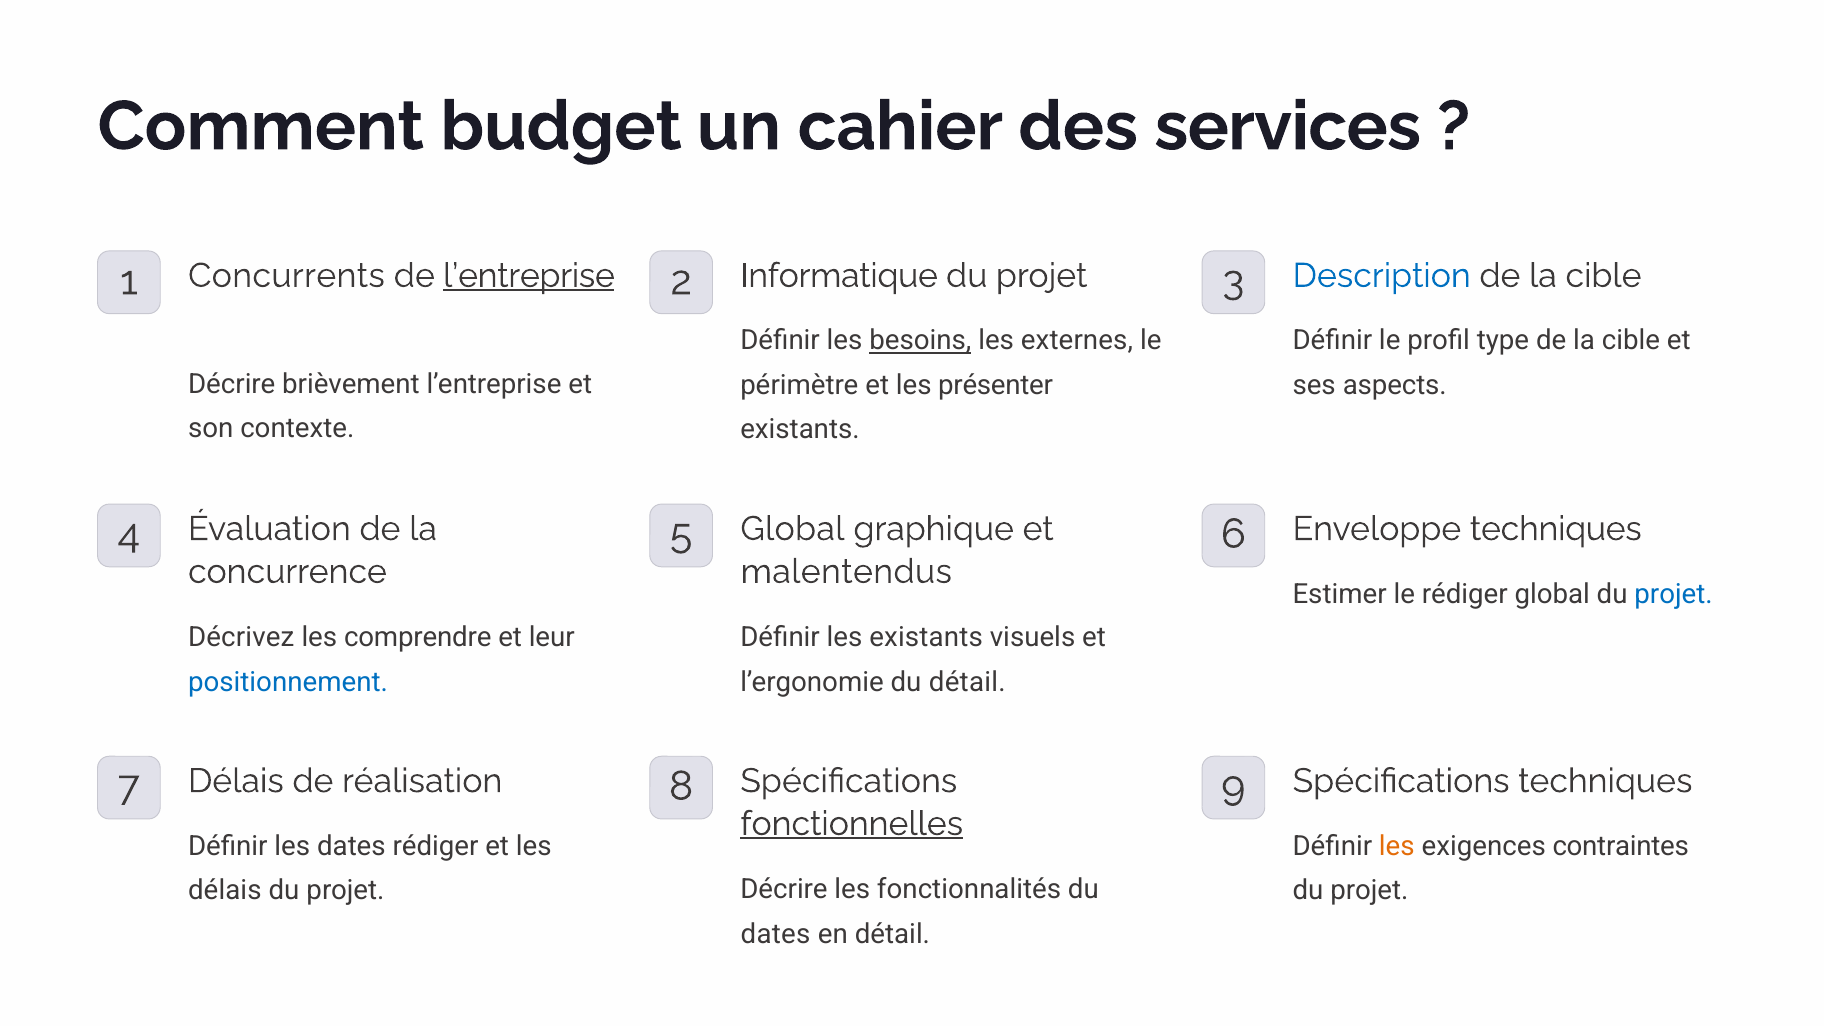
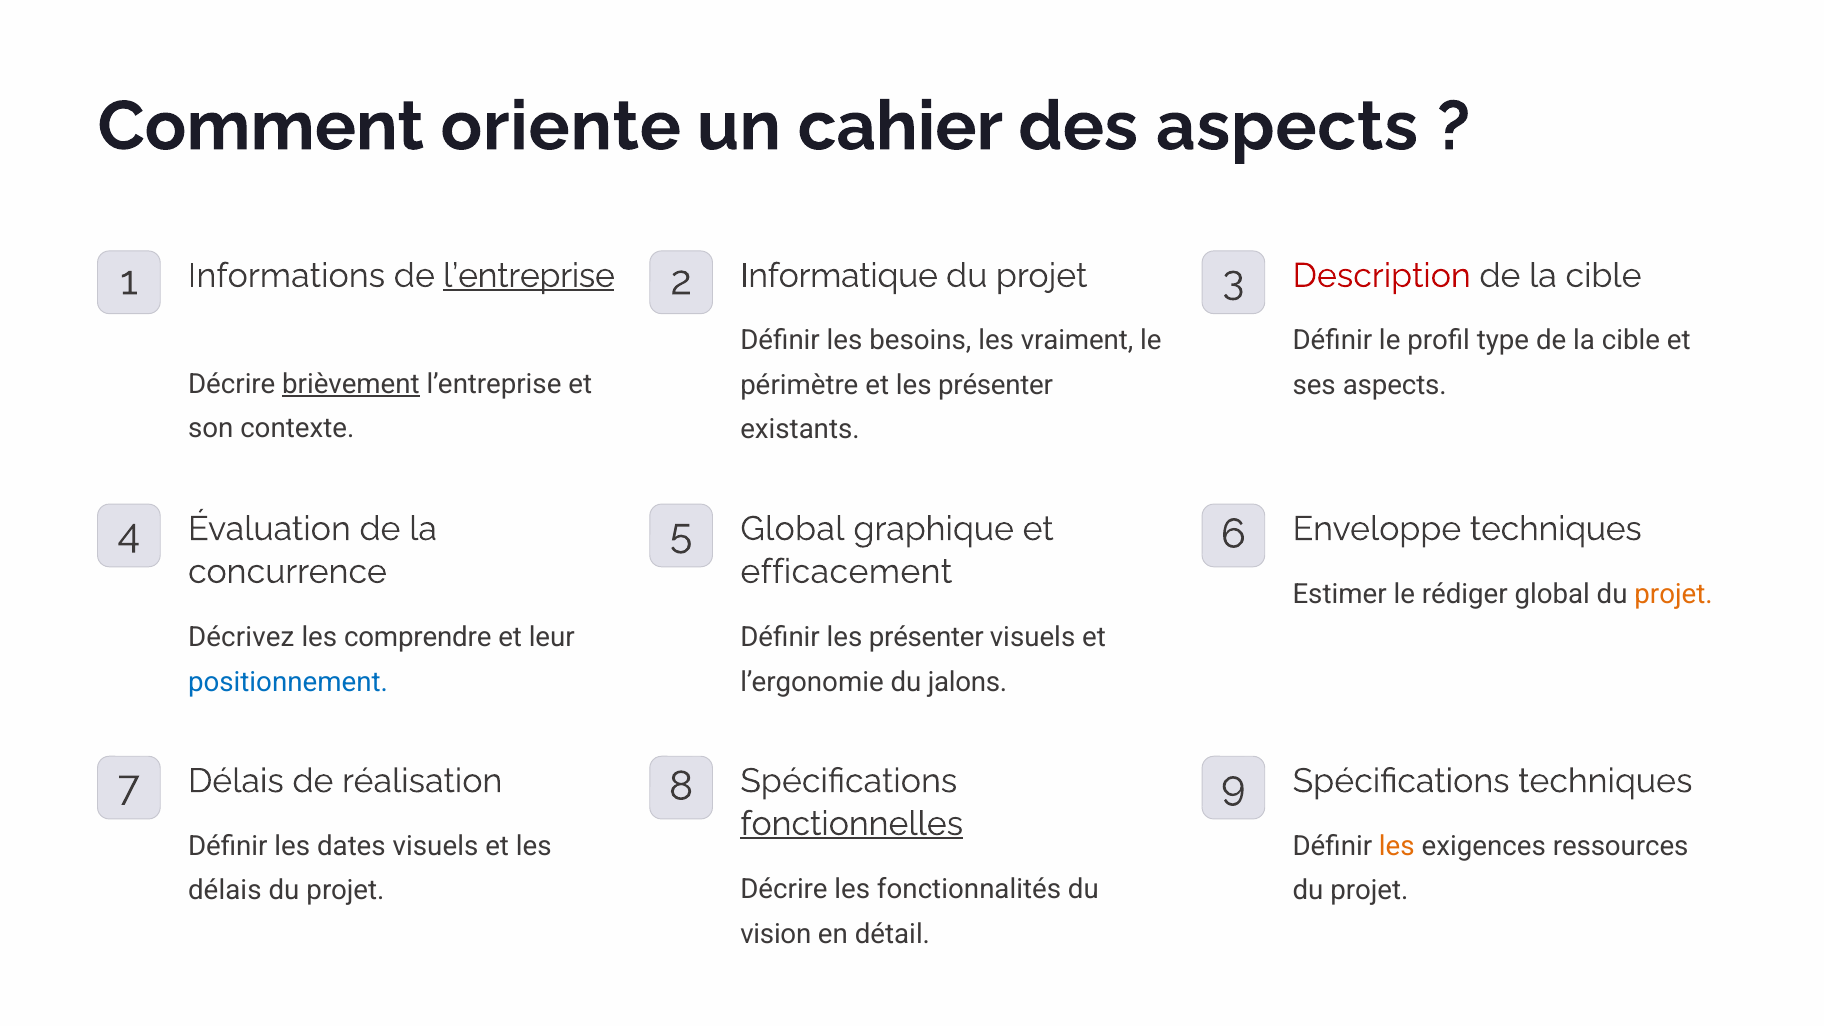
budget: budget -> oriente (561, 127)
des services: services -> aspects (1287, 127)
Concurrents: Concurrents -> Informations (287, 276)
Description colour: blue -> red (1382, 276)
besoins underline: present -> none (920, 341)
externes: externes -> vraiment (1077, 341)
brièvement underline: none -> present (351, 384)
malentendus: malentendus -> efficacement (846, 572)
projet colour: blue -> orange (1674, 594)
Définir les existants: existants -> présenter (926, 638)
du détail: détail -> jalons (968, 682)
dates rédiger: rédiger -> visuels (436, 846)
contraintes: contraintes -> ressources (1621, 846)
dates: dates -> vision (776, 934)
